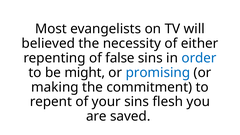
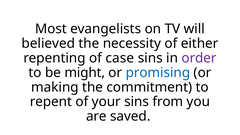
false: false -> case (120, 58)
order colour: blue -> purple (199, 58)
flesh: flesh -> from (168, 102)
